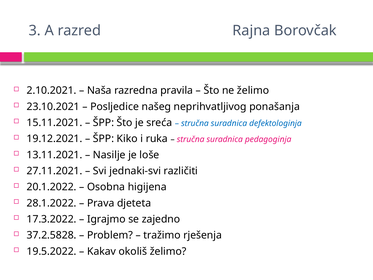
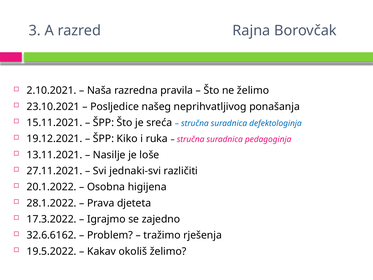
37.2.5828: 37.2.5828 -> 32.6.6162 (52, 235)
